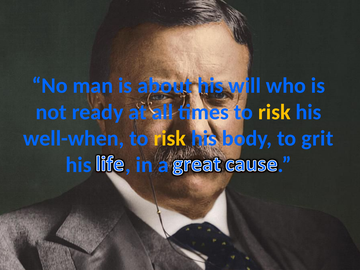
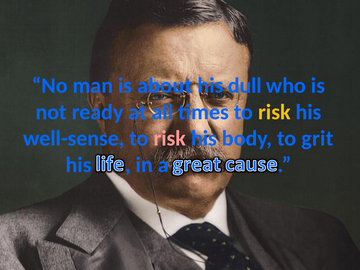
will: will -> dull (245, 86)
well-when: well-when -> well-sense (74, 138)
risk colour: yellow -> pink (170, 138)
